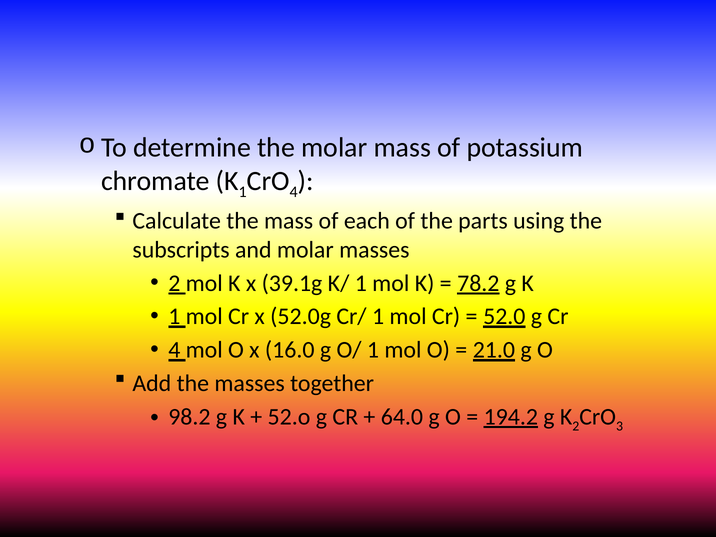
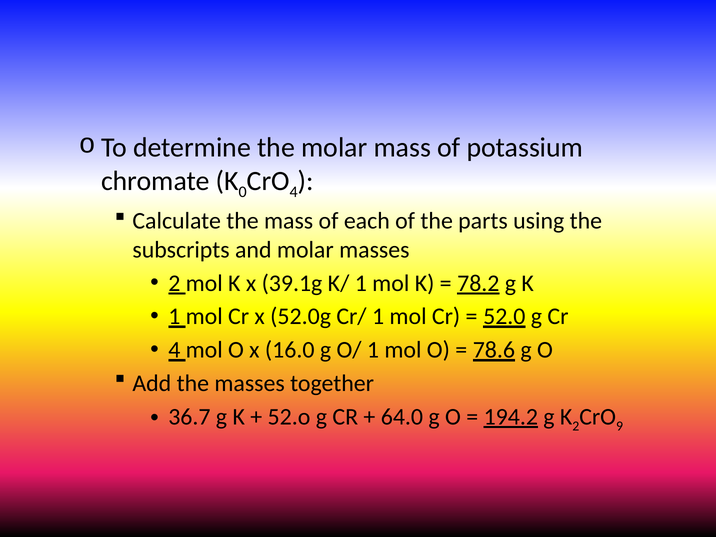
K 1: 1 -> 0 (243, 192)
21.0: 21.0 -> 78.6 (494, 350)
98.2: 98.2 -> 36.7 (189, 417)
3: 3 -> 9 (619, 426)
